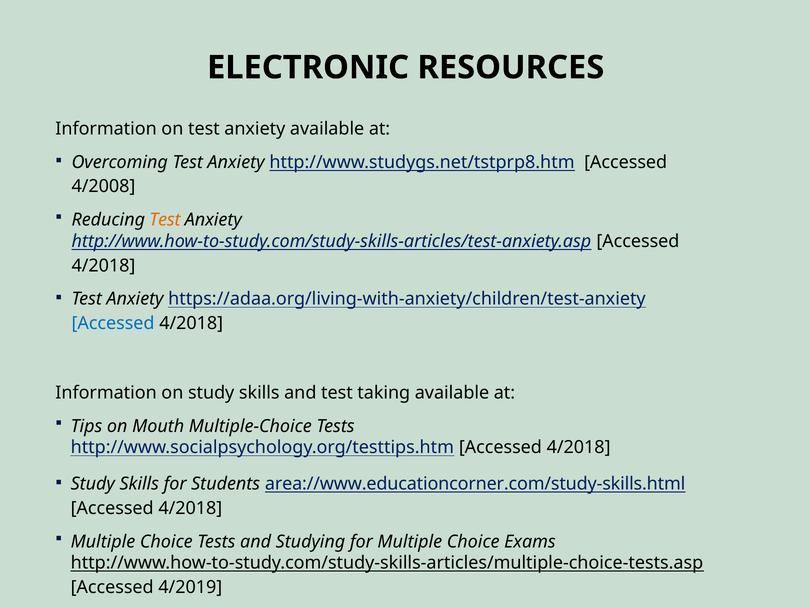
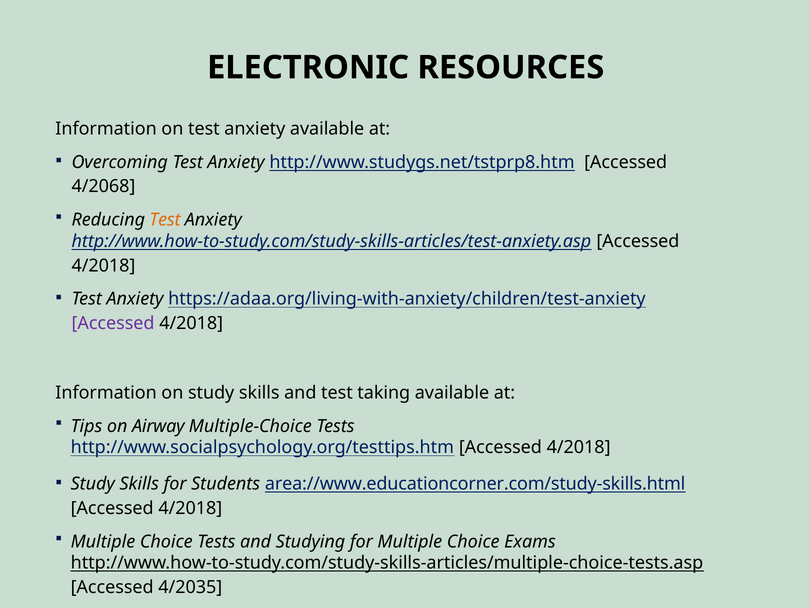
4/2008: 4/2008 -> 4/2068 (103, 186)
Accessed colour: blue -> purple (113, 323)
Mouth: Mouth -> Airway (158, 426)
4/2019: 4/2019 -> 4/2035 (190, 587)
